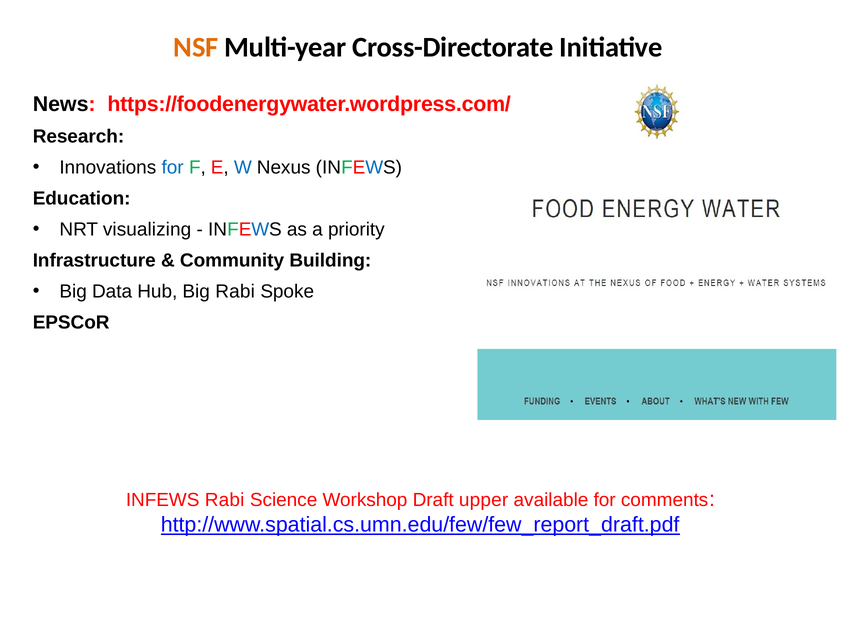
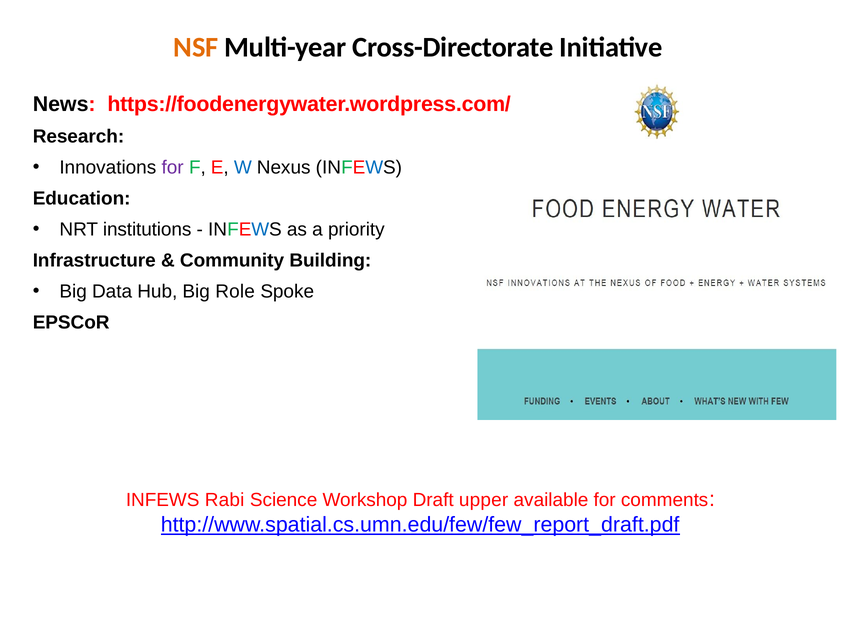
for colour: blue -> purple (173, 167)
visualizing: visualizing -> institutions (147, 230)
Big Rabi: Rabi -> Role (235, 292)
